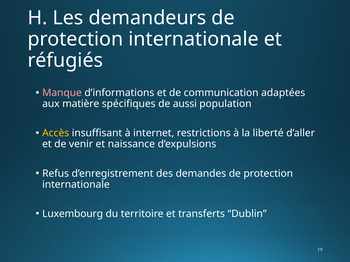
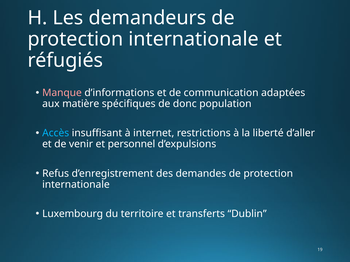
aussi: aussi -> donc (185, 104)
Accès colour: yellow -> light blue (56, 133)
naissance: naissance -> personnel (131, 144)
